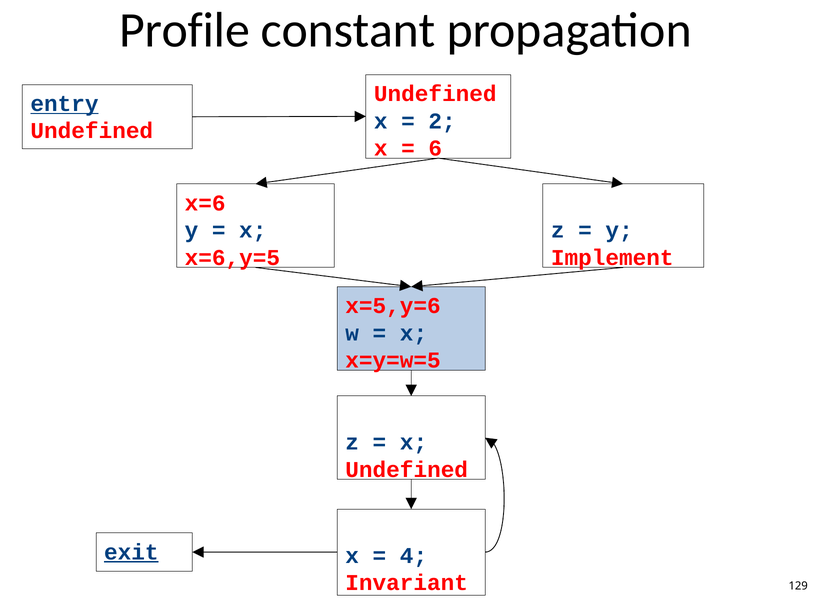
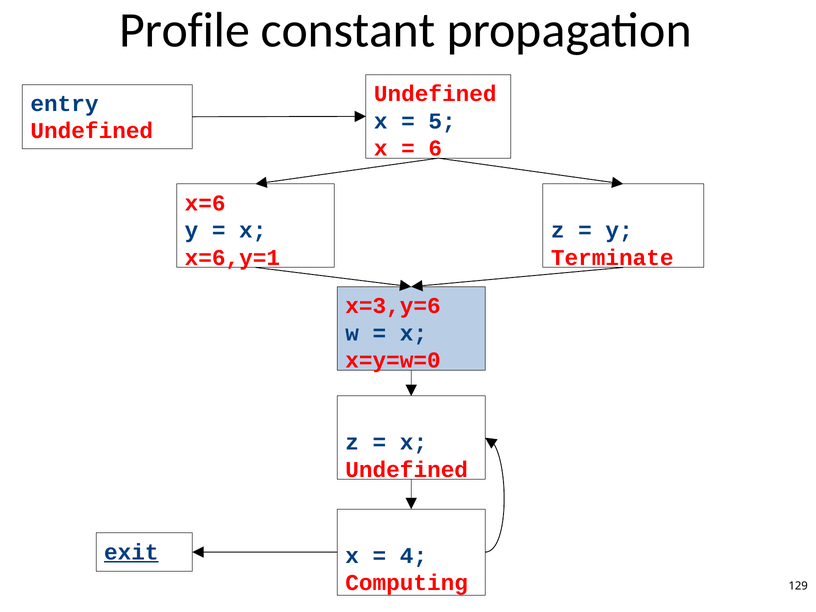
entry underline: present -> none (65, 104)
2: 2 -> 5 (442, 121)
x=6,y=5: x=6,y=5 -> x=6,y=1 (232, 258)
Implement: Implement -> Terminate (612, 258)
x=5,y=6: x=5,y=6 -> x=3,y=6 (393, 306)
x=y=w=5: x=y=w=5 -> x=y=w=0 (393, 360)
Invariant: Invariant -> Computing (407, 583)
